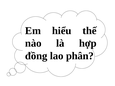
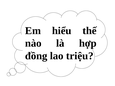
phân: phân -> triệu (80, 56)
